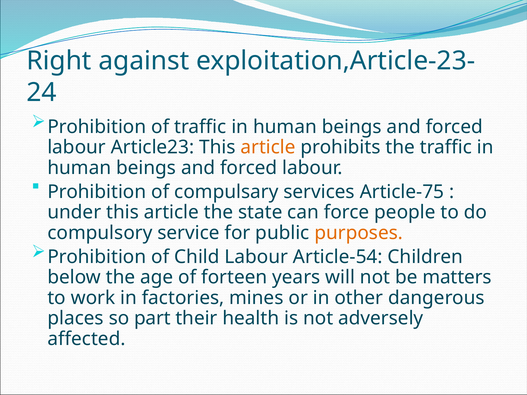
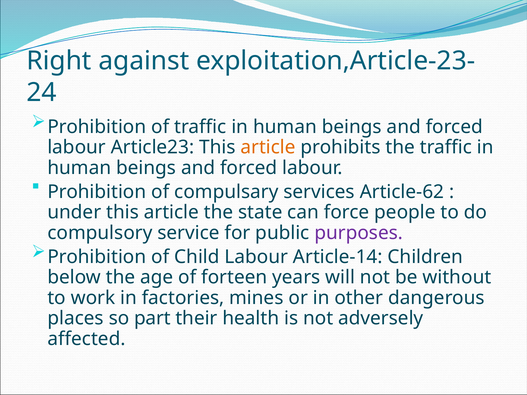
Article-75: Article-75 -> Article-62 (402, 192)
purposes colour: orange -> purple (359, 233)
Article-54: Article-54 -> Article-14 (338, 257)
matters: matters -> without (457, 277)
